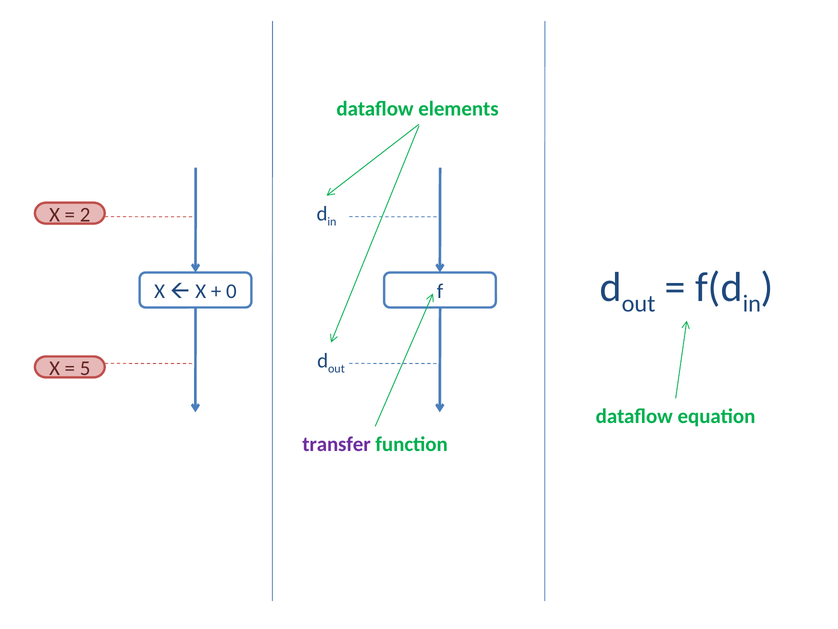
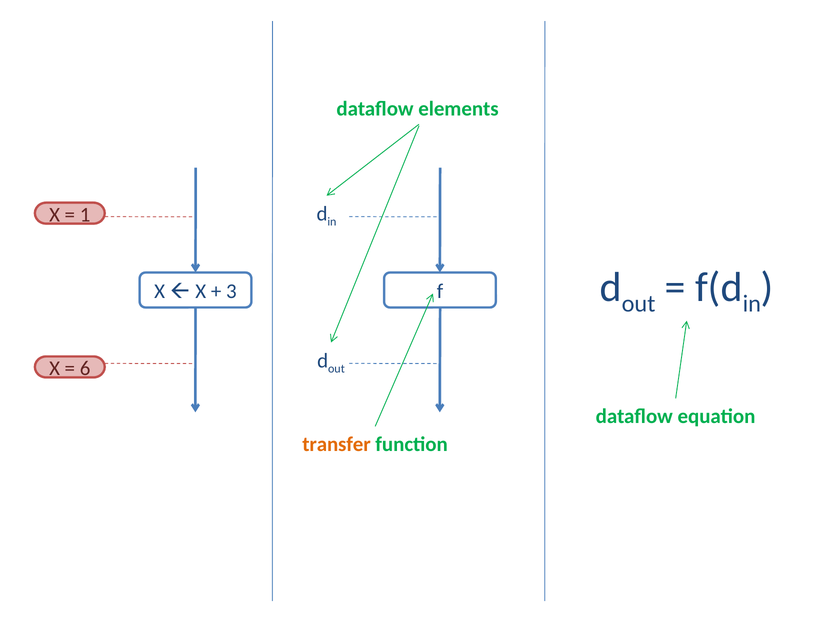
2: 2 -> 1 (85, 214)
0: 0 -> 3 (231, 291)
5: 5 -> 6 (85, 368)
transfer colour: purple -> orange (337, 444)
